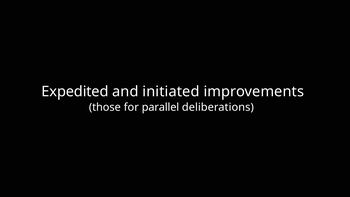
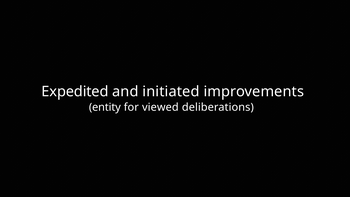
those: those -> entity (105, 107)
parallel: parallel -> viewed (160, 107)
